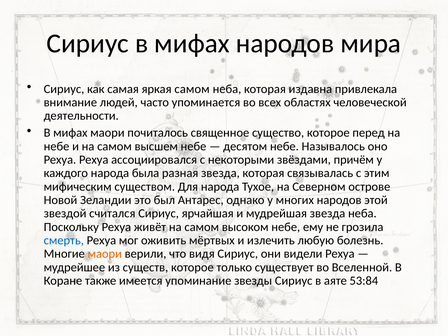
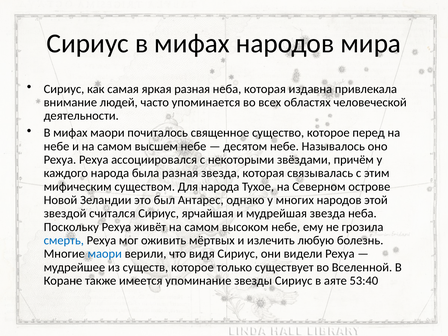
яркая самом: самом -> разная (192, 89)
маори colour: orange -> blue (105, 254)
53:84: 53:84 -> 53:40 (364, 281)
